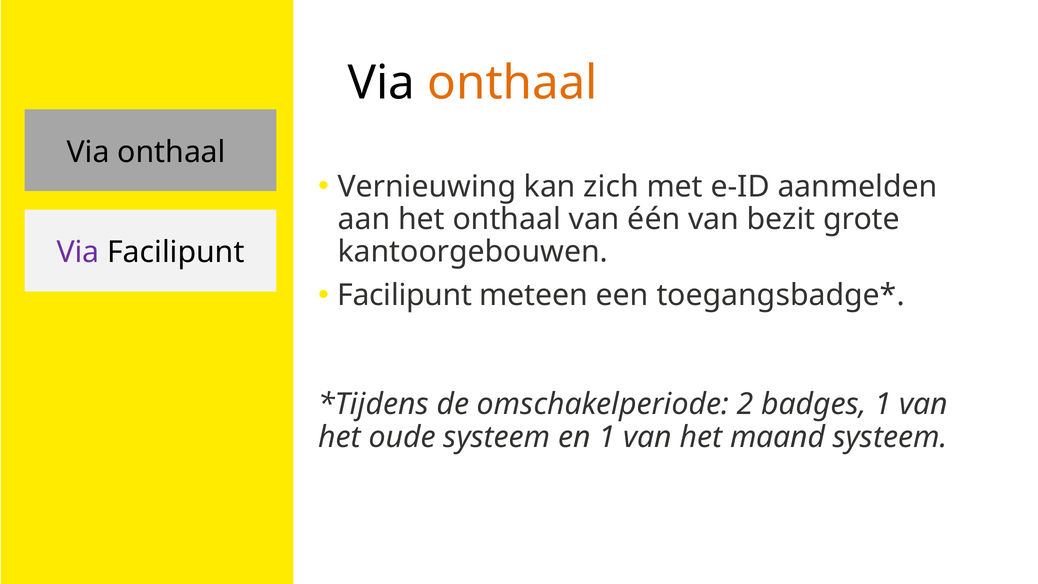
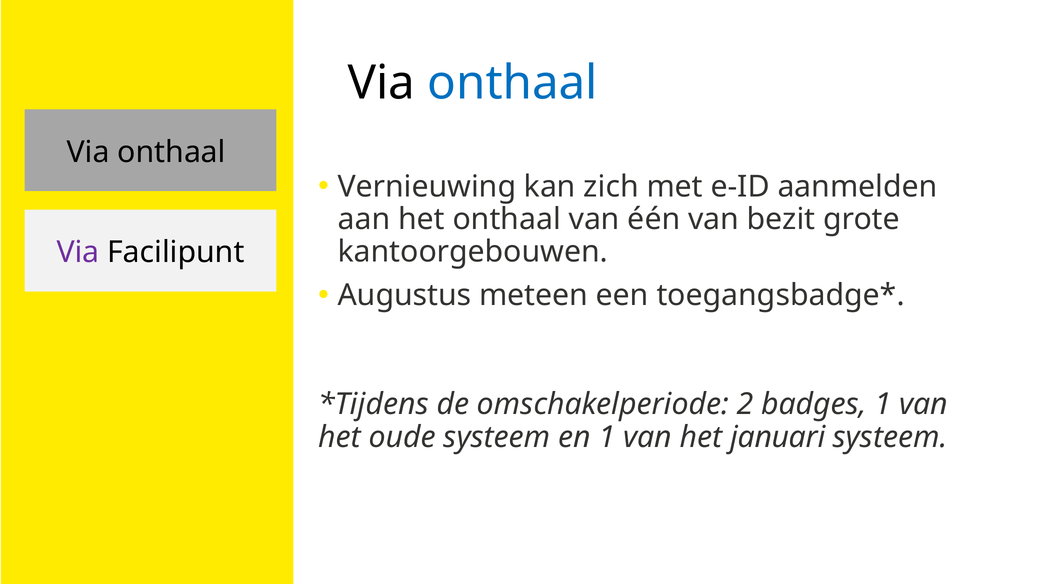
onthaal colour: orange -> blue (513, 83)
Facilipunt: Facilipunt -> Augustus (405, 295)
maand: maand -> januari (778, 437)
